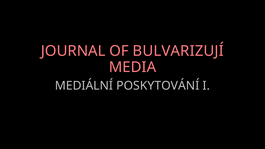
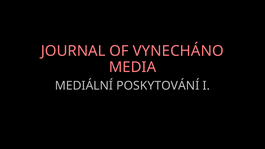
BULVARIZUJÍ: BULVARIZUJÍ -> VYNECHÁNO (178, 51)
